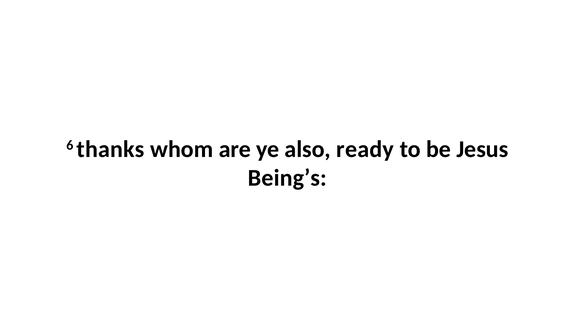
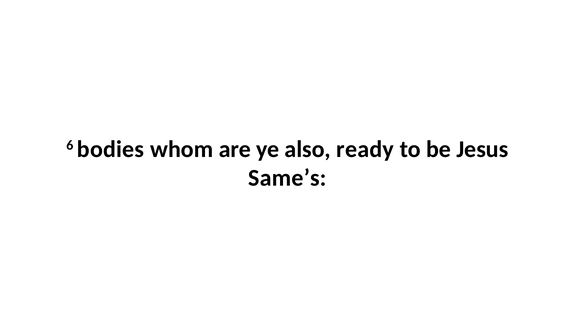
thanks: thanks -> bodies (111, 149)
Being’s: Being’s -> Same’s (287, 178)
